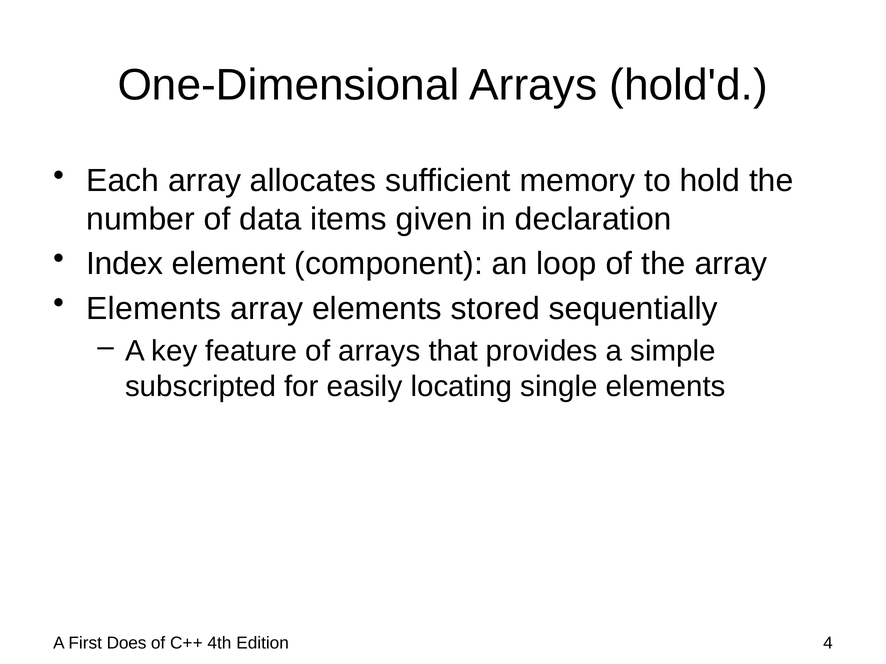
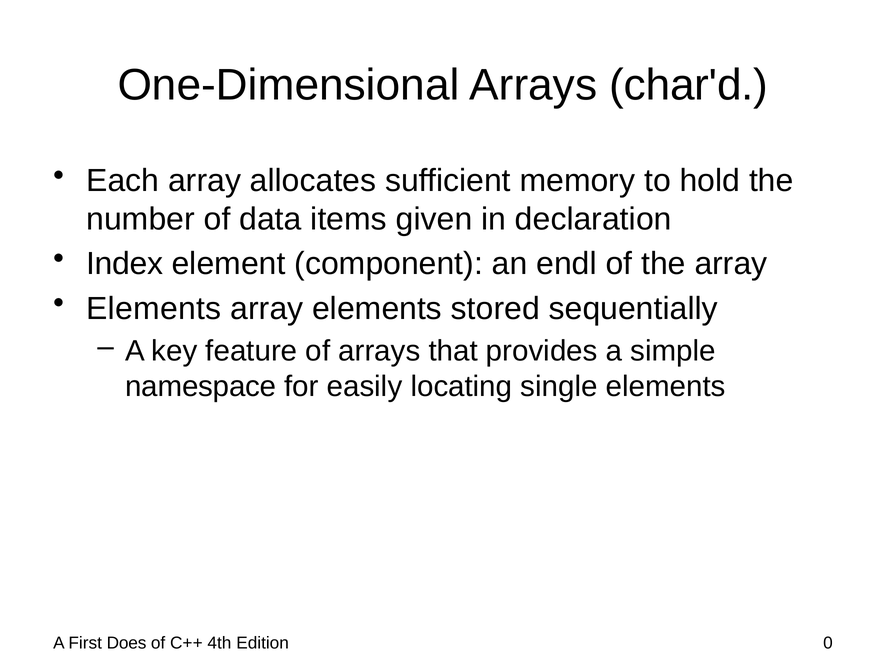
hold'd: hold'd -> char'd (689, 85)
loop: loop -> endl (567, 264)
subscripted: subscripted -> namespace (201, 387)
4: 4 -> 0 (828, 644)
